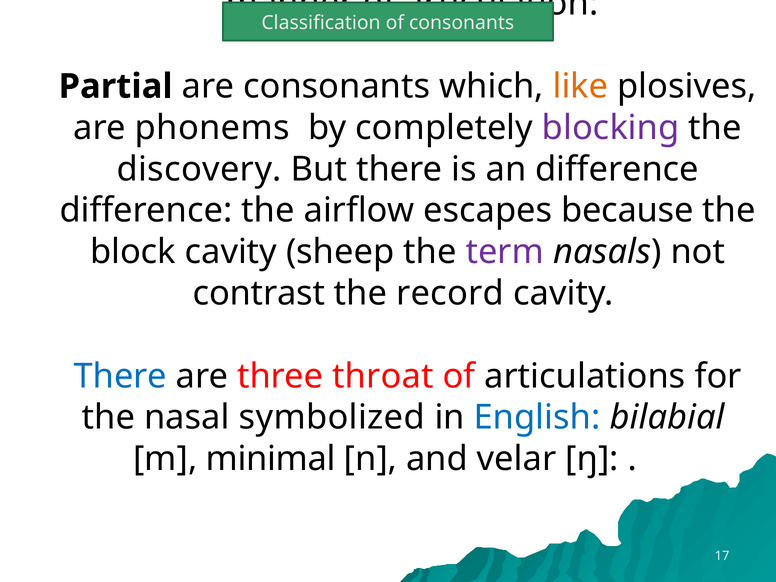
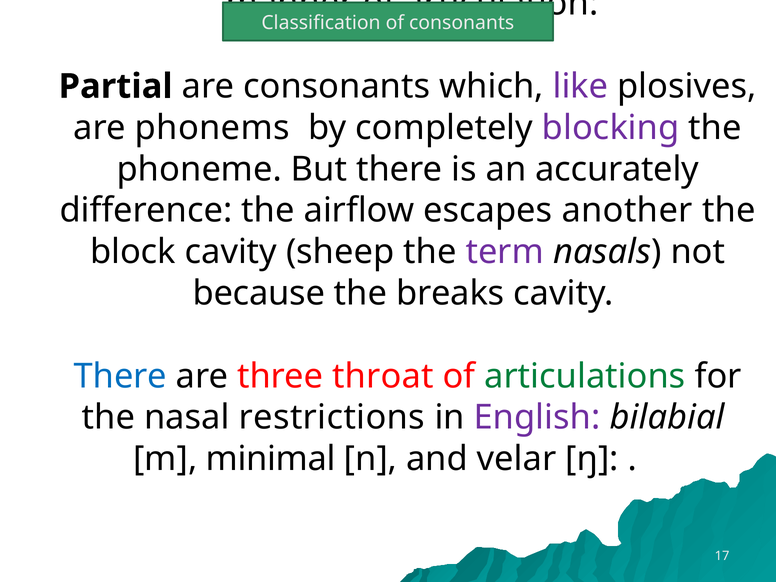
like colour: orange -> purple (580, 86)
discovery: discovery -> phoneme (199, 169)
an difference: difference -> accurately (617, 169)
because: because -> another (627, 211)
contrast: contrast -> because (259, 293)
record: record -> breaks (450, 293)
articulations colour: black -> green (585, 376)
symbolized: symbolized -> restrictions (332, 418)
English colour: blue -> purple (537, 418)
